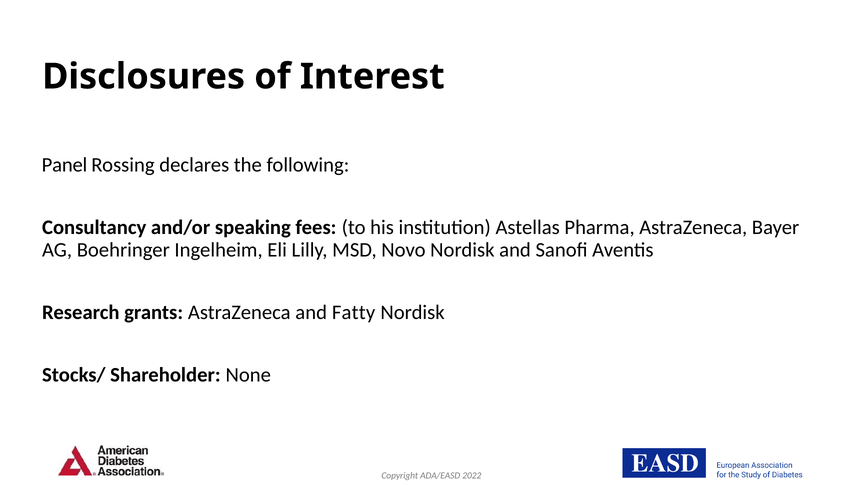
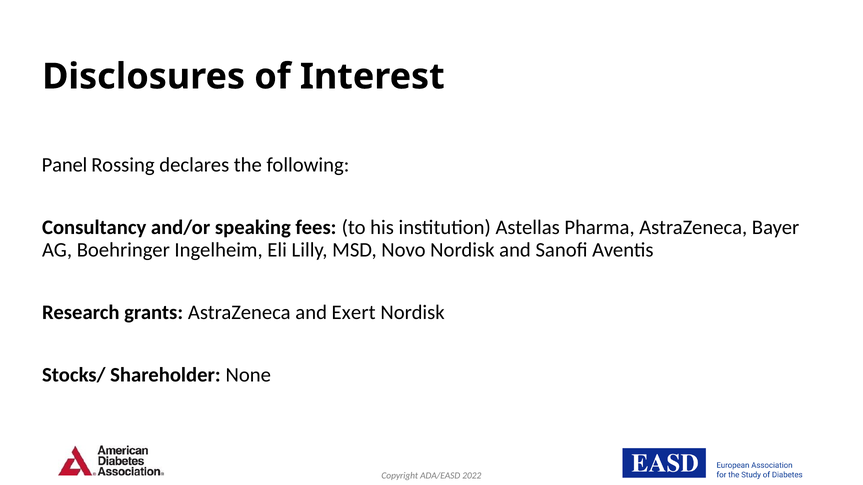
Fatty: Fatty -> Exert (354, 313)
